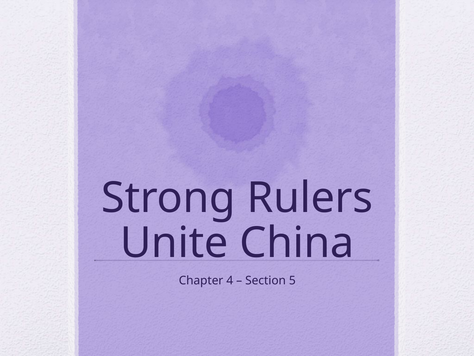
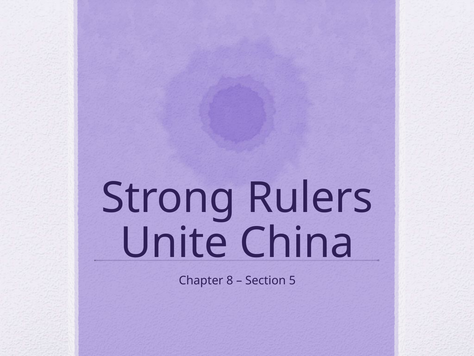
4: 4 -> 8 (230, 280)
